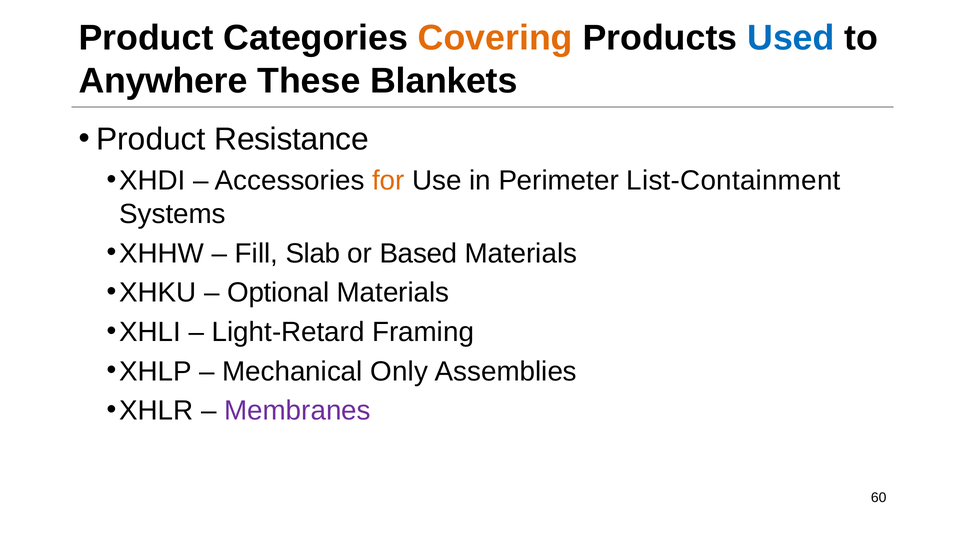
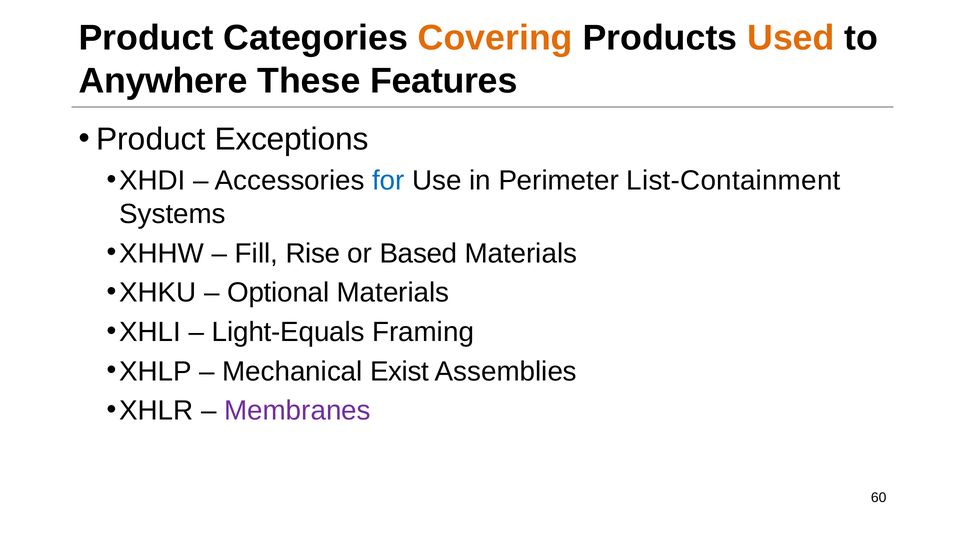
Used colour: blue -> orange (791, 38)
Blankets: Blankets -> Features (444, 81)
Resistance: Resistance -> Exceptions (291, 139)
for colour: orange -> blue (388, 181)
Slab: Slab -> Rise (313, 253)
Light-Retard: Light-Retard -> Light-Equals (288, 332)
Only: Only -> Exist (400, 371)
